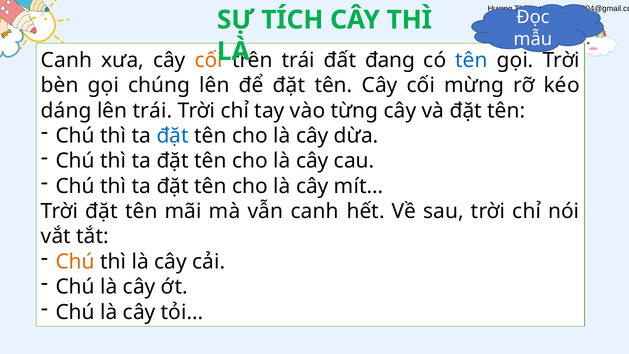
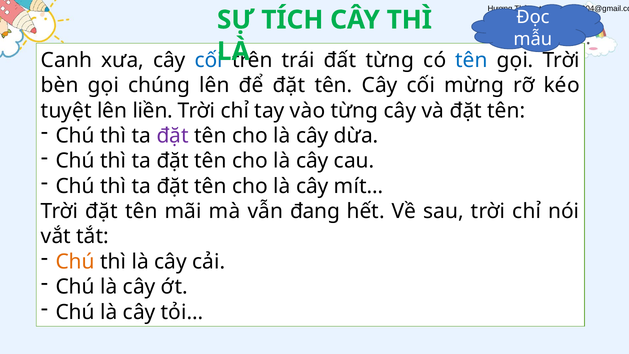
cối colour: orange -> blue (209, 60)
đất đang: đang -> từng (390, 60)
dáng: dáng -> tuyệt (66, 111)
lên trái: trái -> liền (153, 111)
đặt colour: blue -> purple (173, 136)
vẫn canh: canh -> đang (315, 211)
